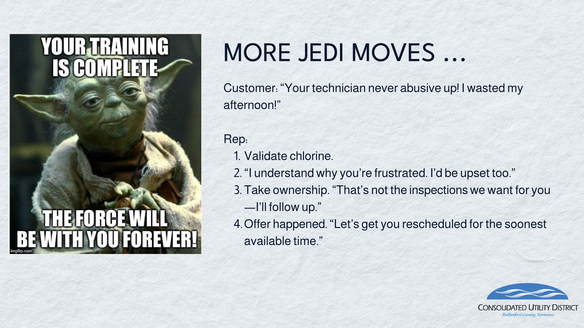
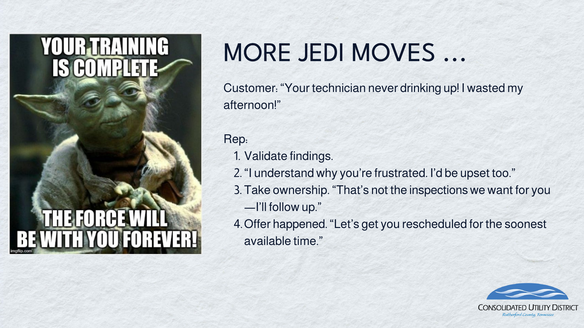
abusive: abusive -> drinking (421, 88)
chlorine: chlorine -> findings (312, 156)
